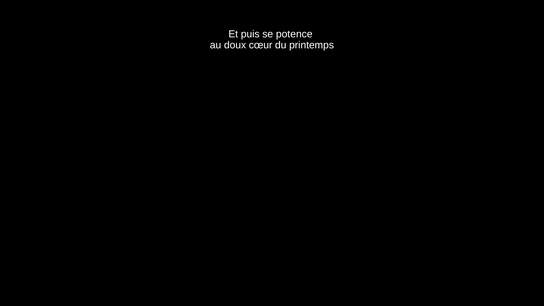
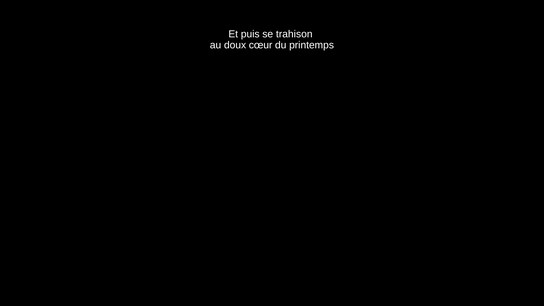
potence: potence -> trahison (294, 34)
